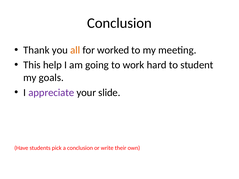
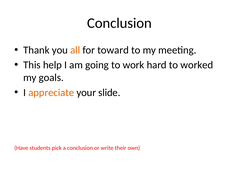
worked: worked -> toward (113, 50)
student: student -> worked (197, 65)
appreciate colour: purple -> orange (51, 93)
